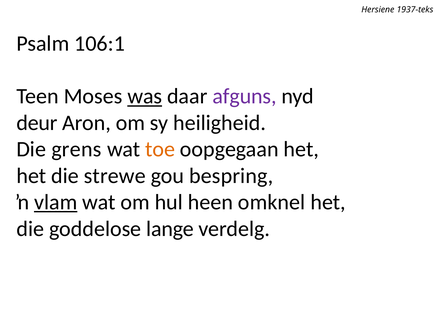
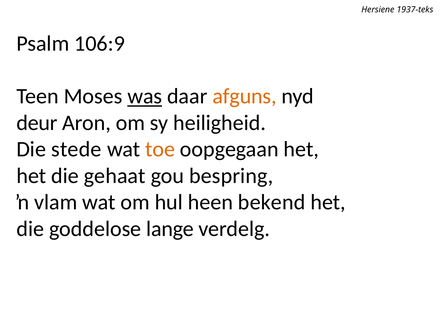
106:1: 106:1 -> 106:9 (100, 43)
afguns colour: purple -> orange (244, 96)
grens: grens -> stede (76, 149)
strewe: strewe -> gehaat (115, 176)
vlam underline: present -> none (56, 202)
omknel: omknel -> bekend (272, 202)
